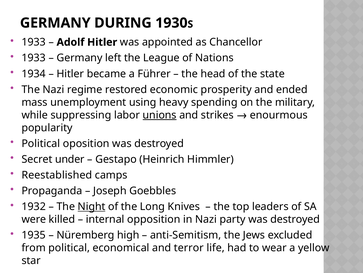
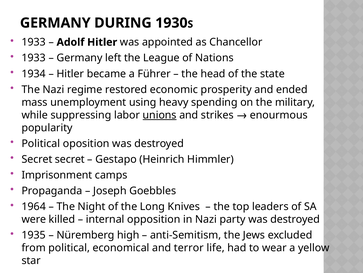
Secret under: under -> secret (70, 159)
Reestablished: Reestablished -> Imprisonment (57, 175)
1932: 1932 -> 1964 (34, 206)
Night underline: present -> none (92, 206)
